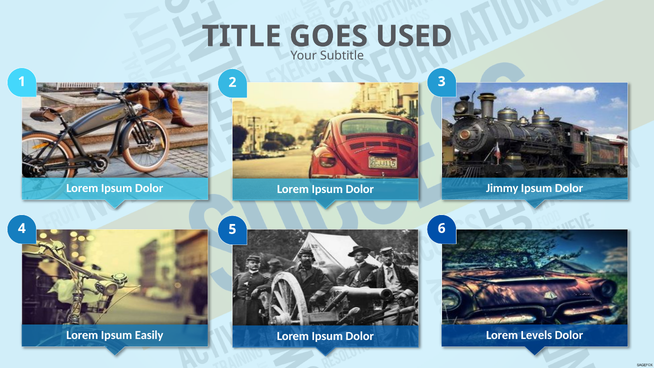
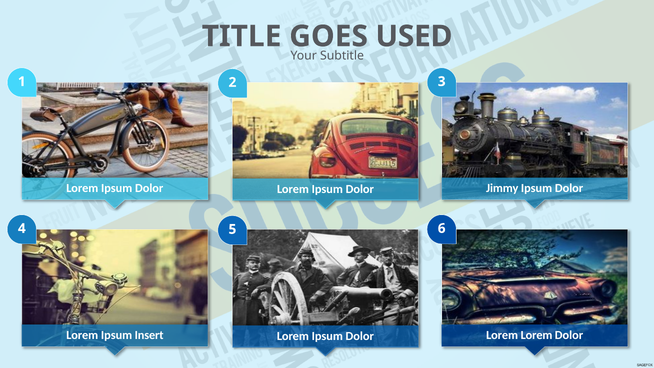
Easily: Easily -> Insert (149, 335)
Lorem Levels: Levels -> Lorem (537, 335)
